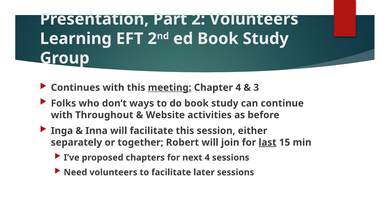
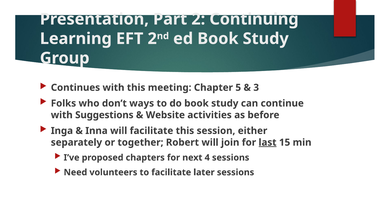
2 Volunteers: Volunteers -> Continuing (254, 19)
meeting underline: present -> none (170, 88)
Chapter 4: 4 -> 5 (238, 88)
Throughout: Throughout -> Suggestions (104, 115)
